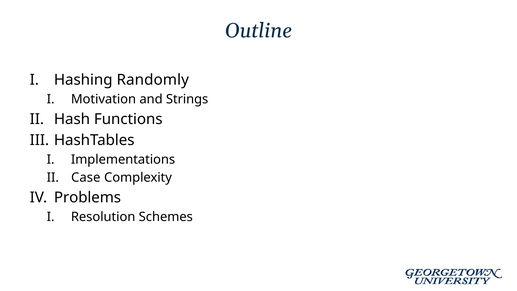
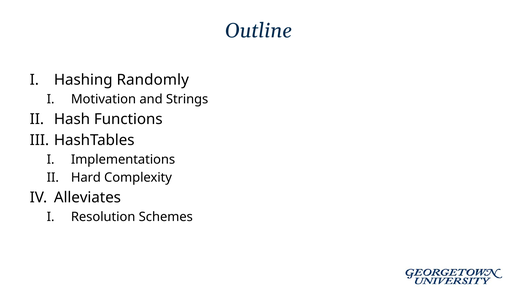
Case: Case -> Hard (86, 177)
Problems: Problems -> Alleviates (87, 197)
